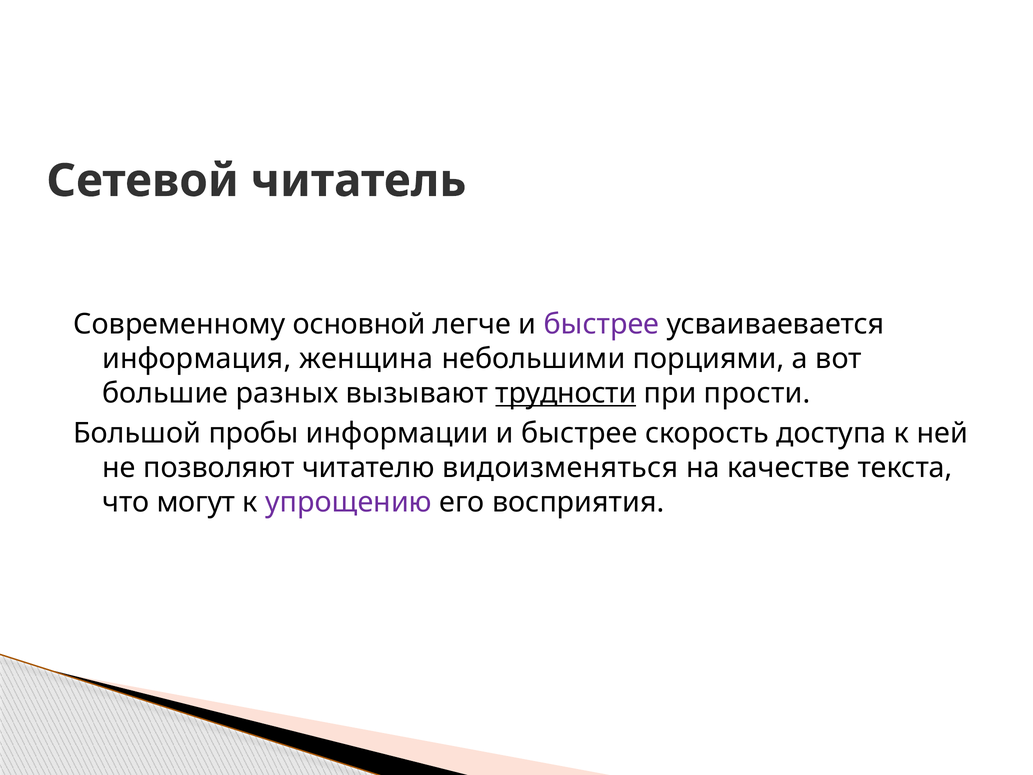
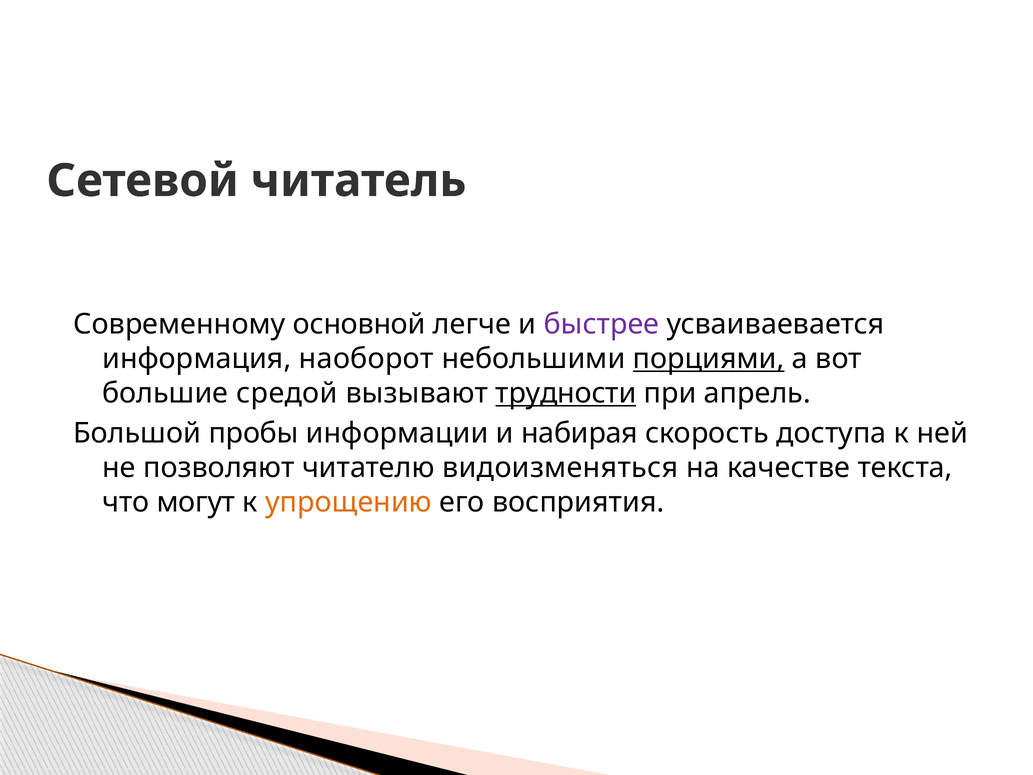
женщина: женщина -> наоборот (366, 359)
порциями underline: none -> present (709, 359)
разных: разных -> средой (287, 393)
прости: прости -> апрель (757, 393)
информации и быстрее: быстрее -> набирая (580, 433)
упрощению colour: purple -> orange (348, 502)
